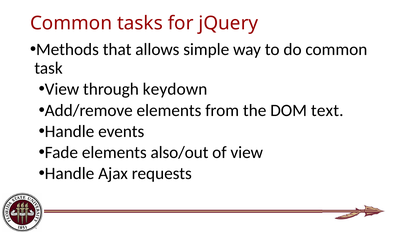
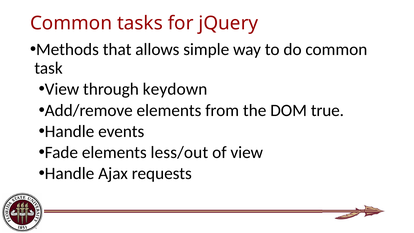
text: text -> true (327, 110)
also/out: also/out -> less/out (179, 152)
